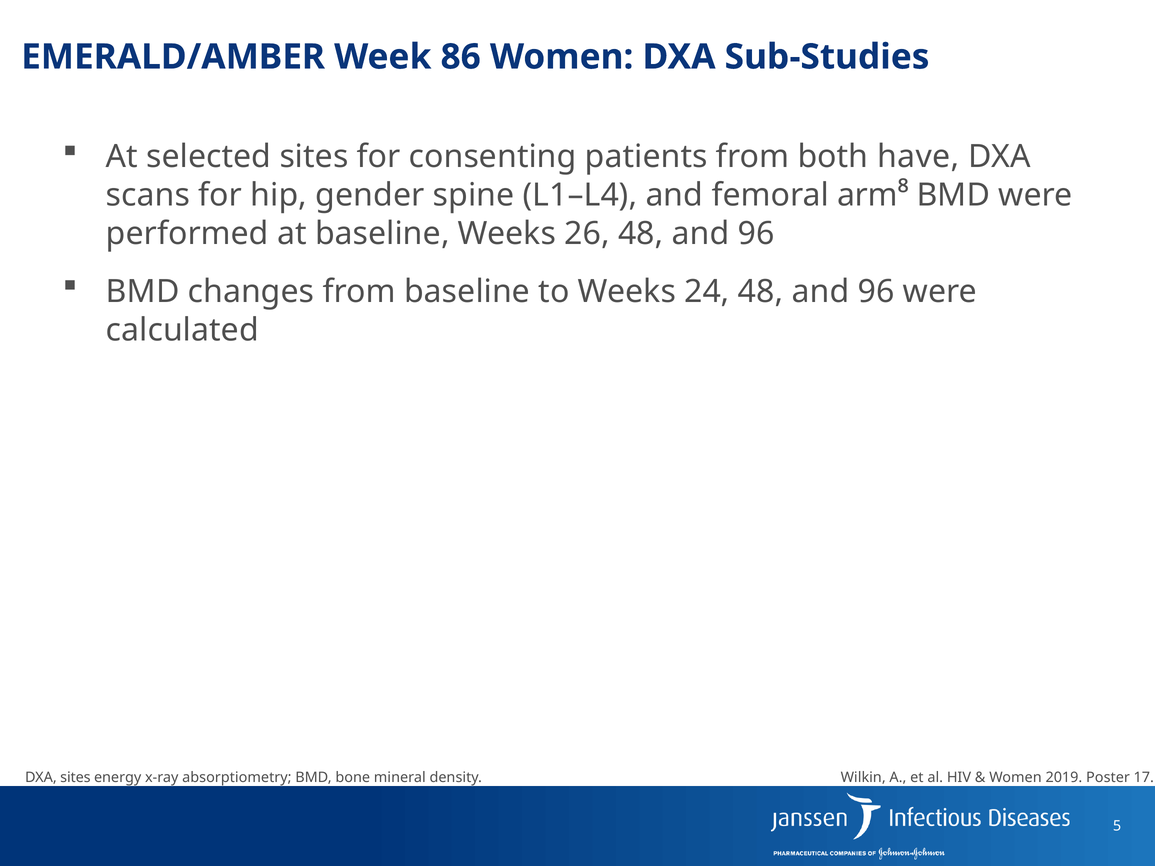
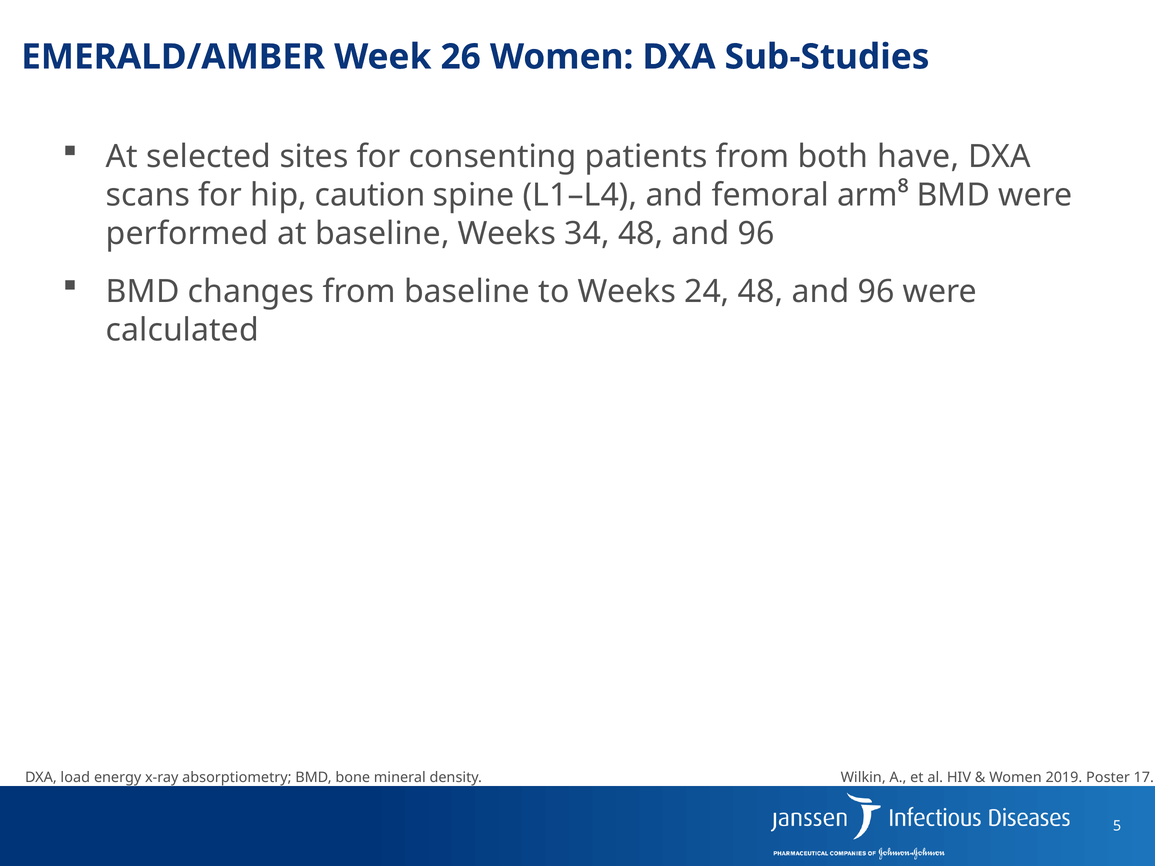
86: 86 -> 26 (461, 57)
gender: gender -> caution (370, 195)
26: 26 -> 34 (587, 234)
DXA sites: sites -> load (75, 778)
